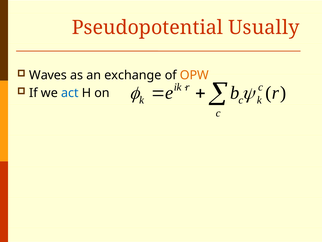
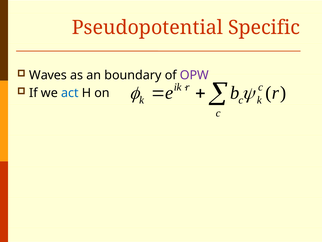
Usually: Usually -> Specific (264, 28)
exchange: exchange -> boundary (133, 75)
OPW colour: orange -> purple (194, 75)
